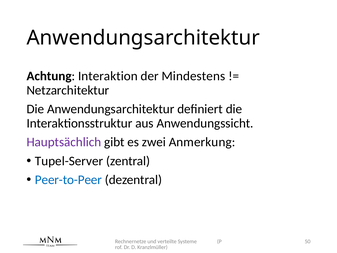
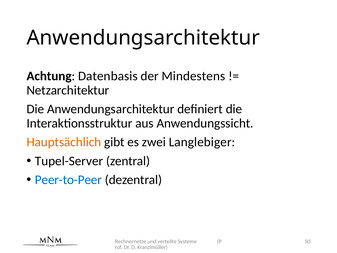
Interaktion: Interaktion -> Datenbasis (108, 76)
Hauptsächlich colour: purple -> orange (64, 142)
Anmerkung: Anmerkung -> Langlebiger (202, 142)
